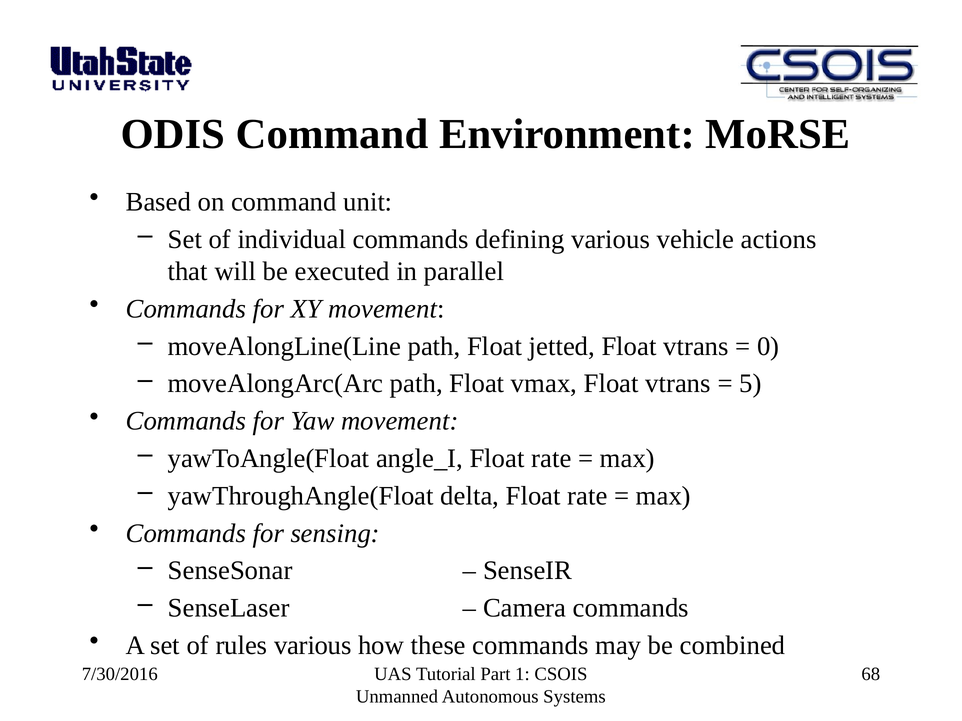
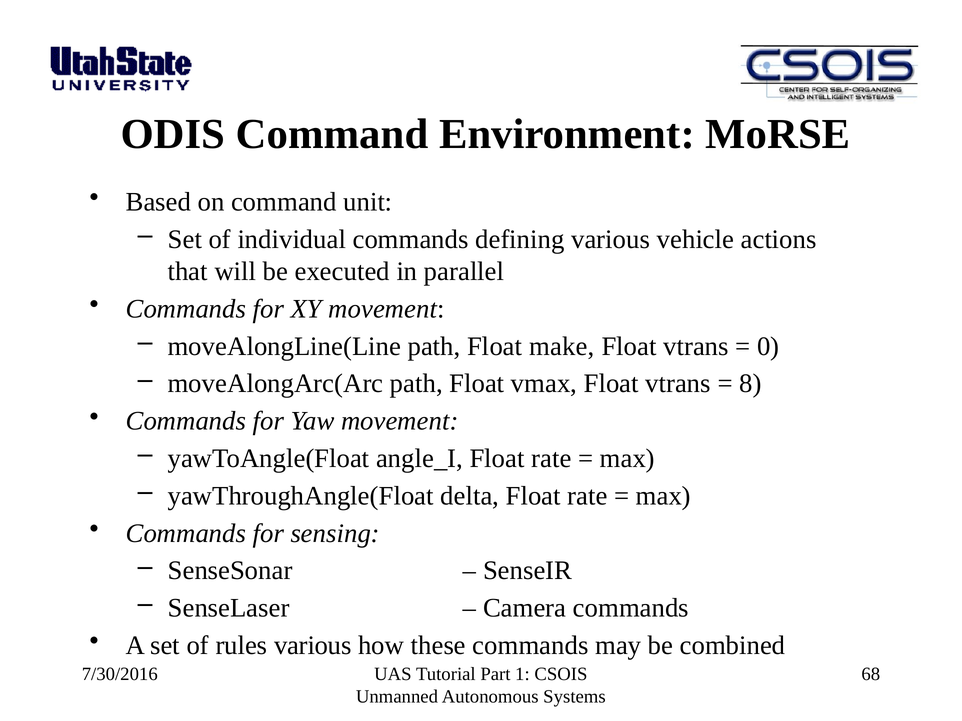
jetted: jetted -> make (562, 346)
5: 5 -> 8 (750, 384)
